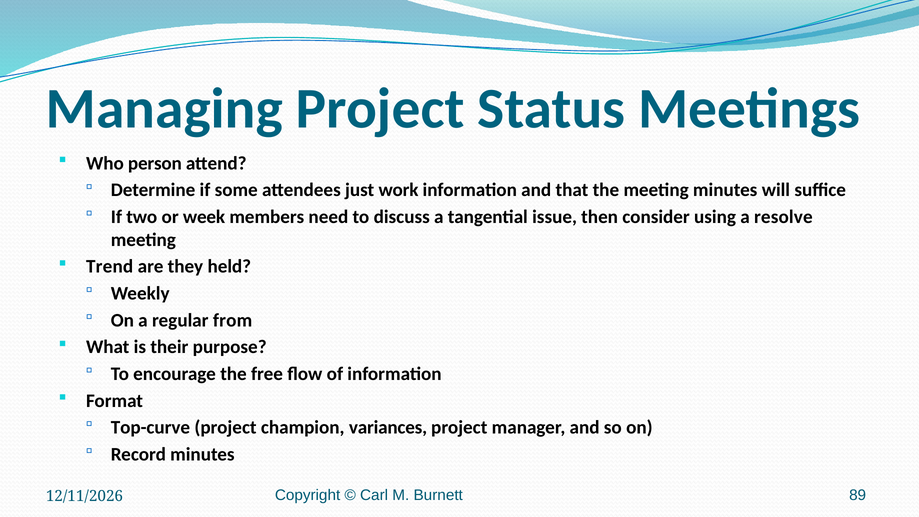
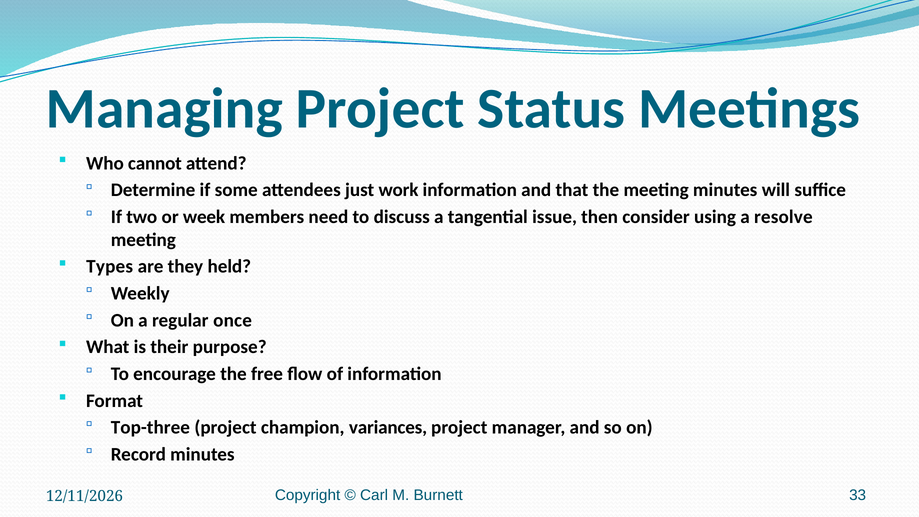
person: person -> cannot (155, 163)
Trend: Trend -> Types (110, 267)
from: from -> once (233, 320)
Top-curve: Top-curve -> Top-three (150, 427)
89: 89 -> 33 (858, 495)
